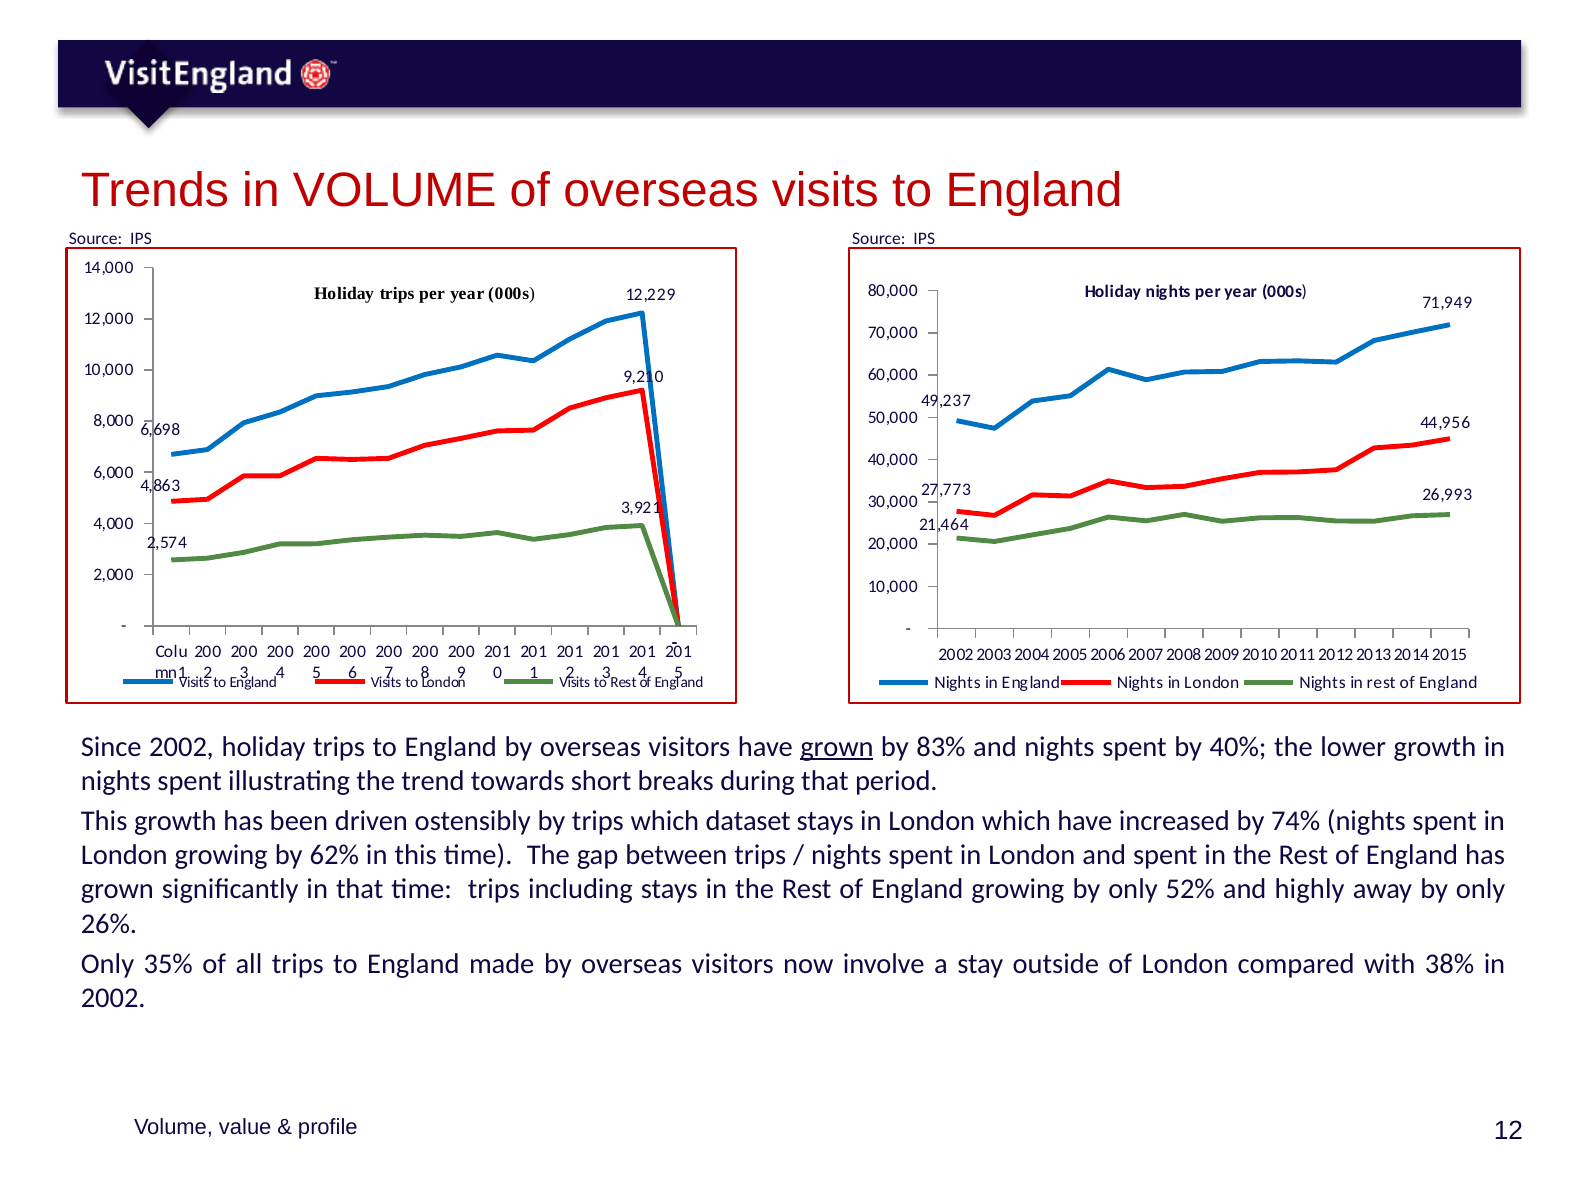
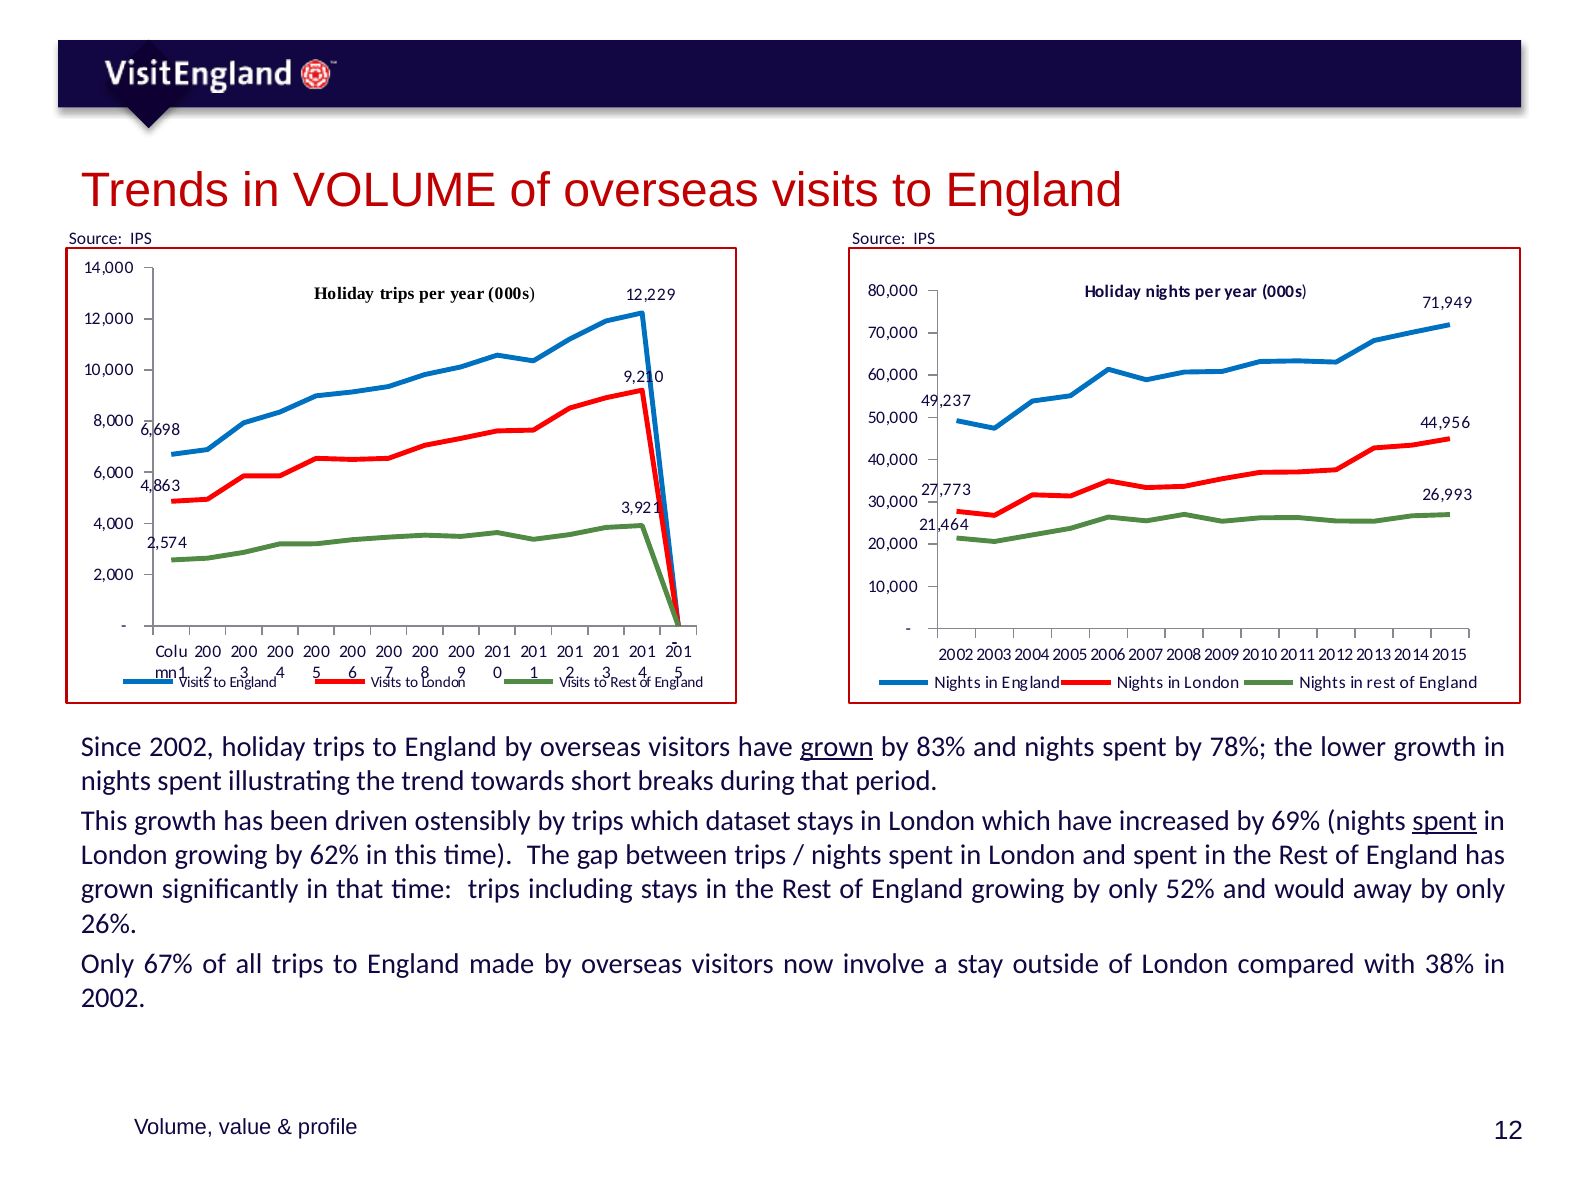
40%: 40% -> 78% (1238, 747)
74%: 74% -> 69% (1296, 821)
spent underline: none -> present (1445, 821)
highly: highly -> would (1310, 889)
35%: 35% -> 67% (168, 964)
